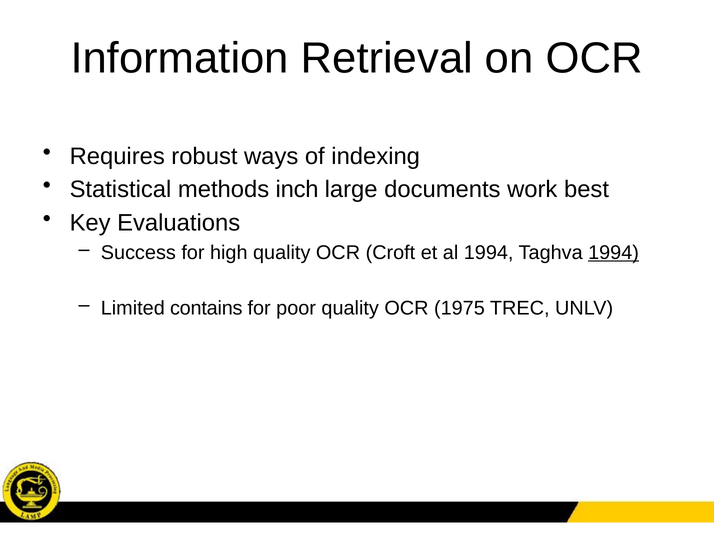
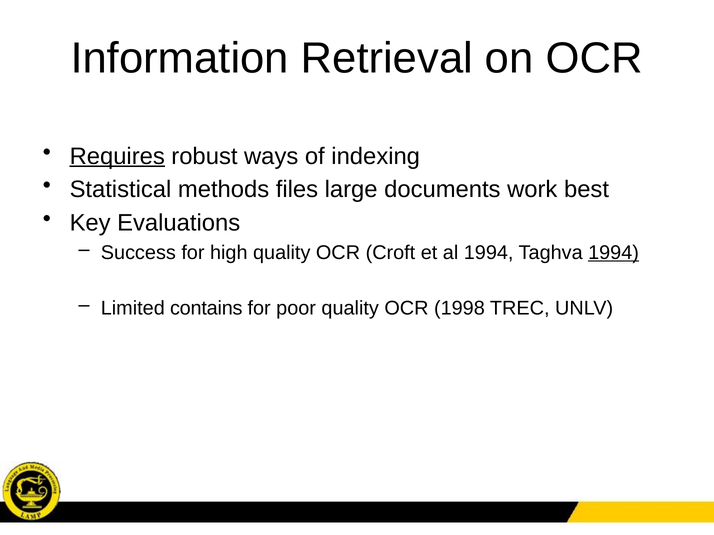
Requires underline: none -> present (117, 156)
inch: inch -> files (297, 190)
1975: 1975 -> 1998 (459, 308)
